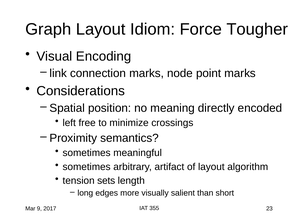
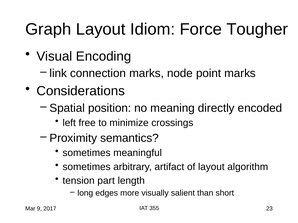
sets: sets -> part (106, 181)
